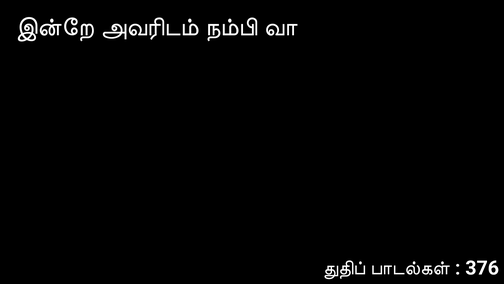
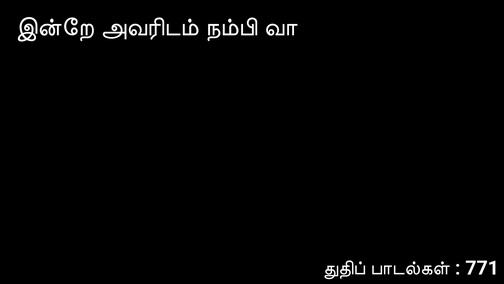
376: 376 -> 771 (482, 268)
